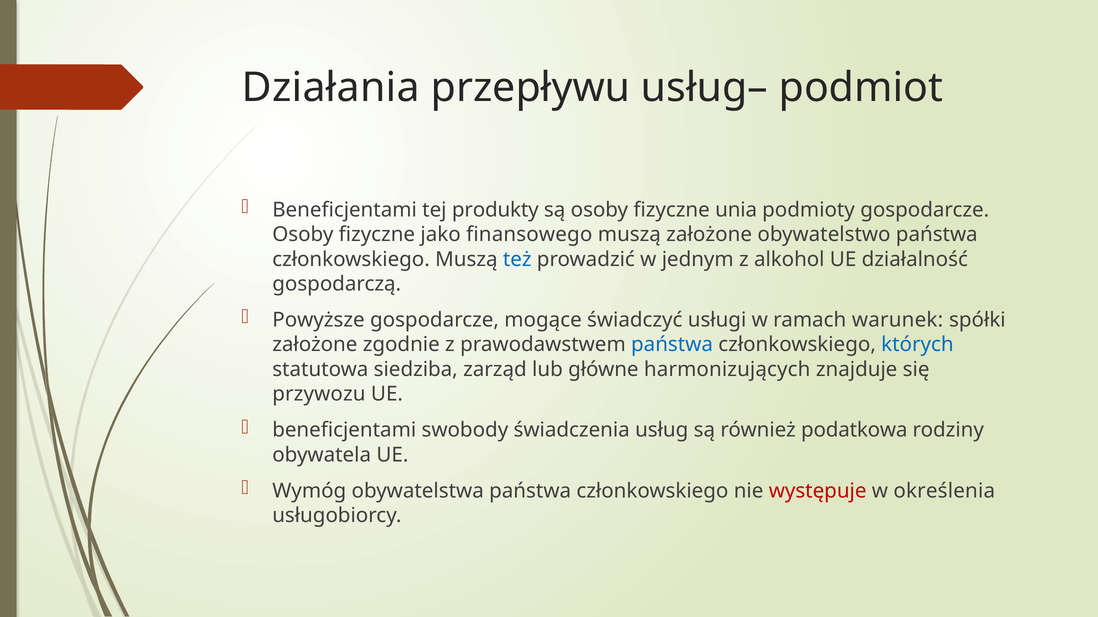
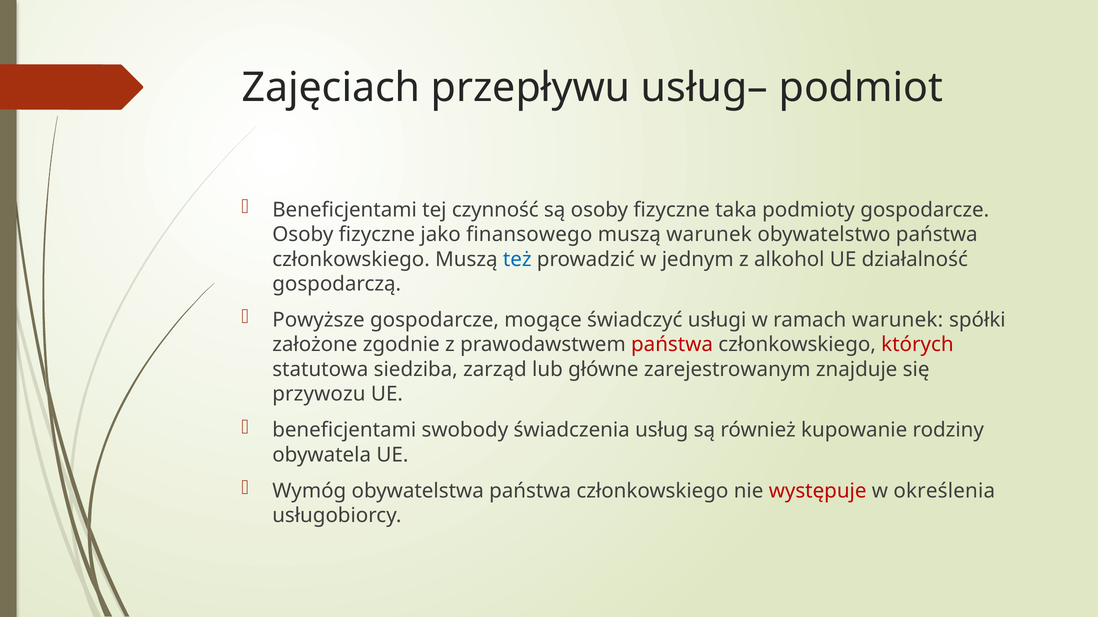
Działania: Działania -> Zajęciach (331, 88)
produkty: produkty -> czynność (495, 210)
unia: unia -> taka (736, 210)
muszą założone: założone -> warunek (709, 235)
państwa colour: blue -> red (672, 345)
których colour: blue -> red (917, 345)
harmonizujących: harmonizujących -> zarejestrowanym (727, 370)
podatkowa: podatkowa -> kupowanie (854, 431)
